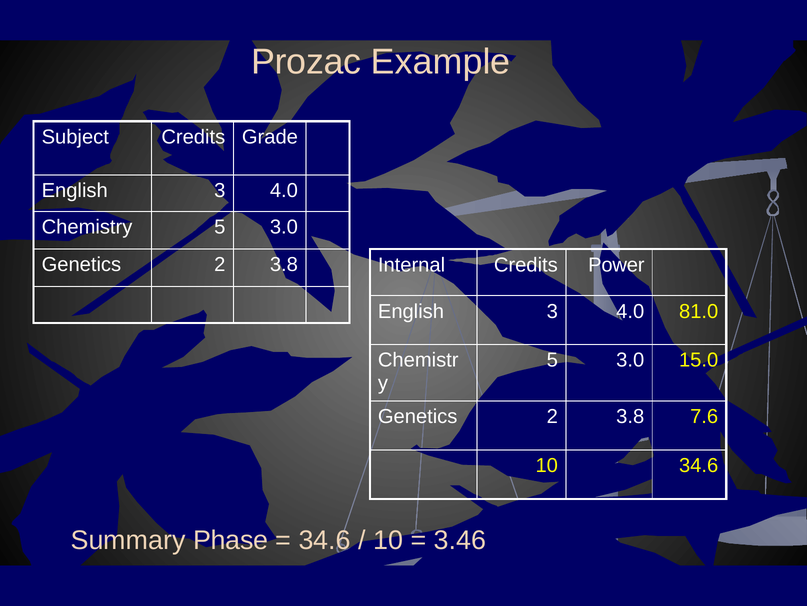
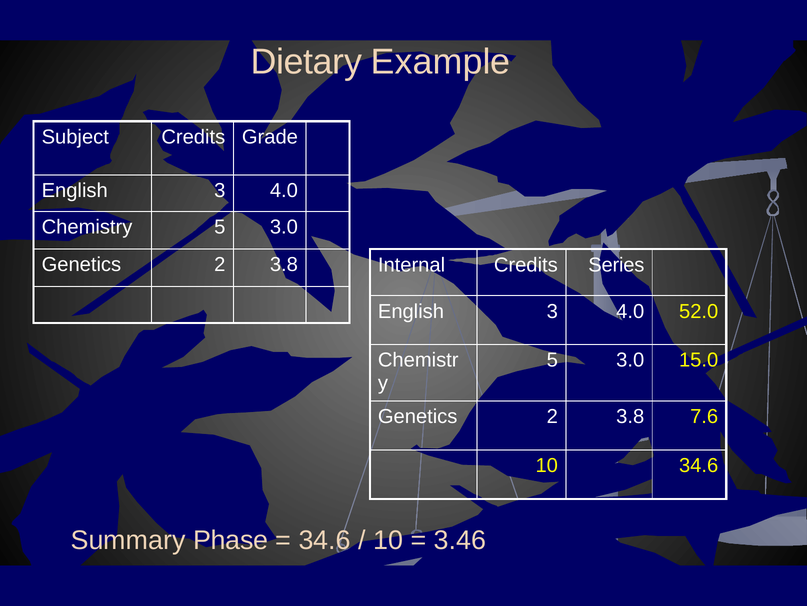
Prozac: Prozac -> Dietary (306, 62)
Power: Power -> Series (616, 265)
81.0: 81.0 -> 52.0 (699, 311)
